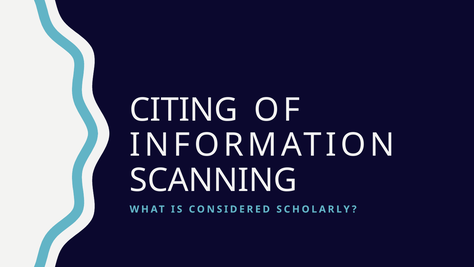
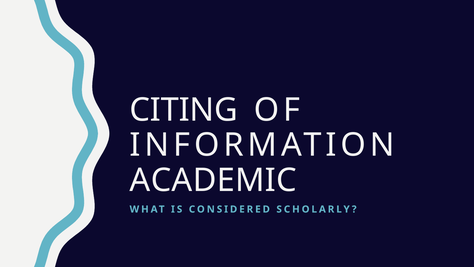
SCANNING: SCANNING -> ACADEMIC (213, 180)
